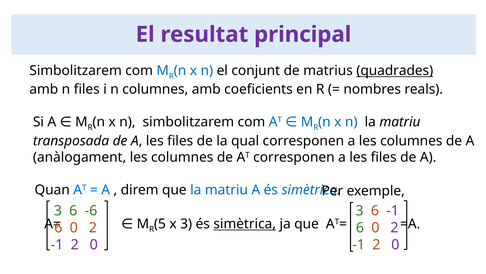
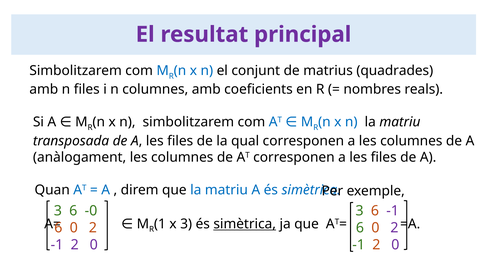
quadrades underline: present -> none (395, 71)
-6: -6 -> -0 (91, 210)
5: 5 -> 1 (160, 224)
